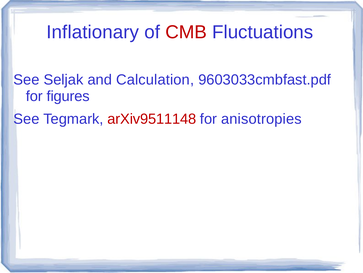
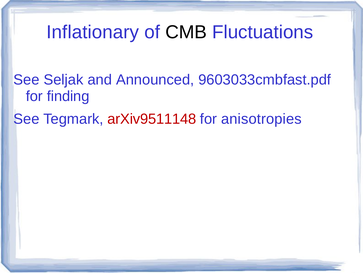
CMB colour: red -> black (186, 32)
Calculation: Calculation -> Announced (155, 80)
figures: figures -> finding (68, 96)
